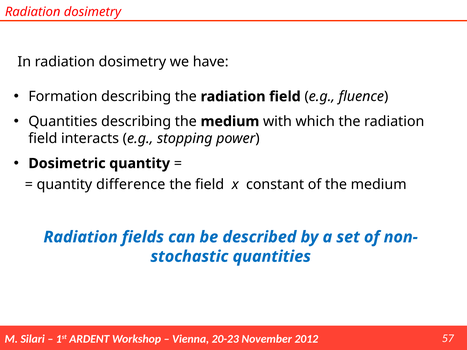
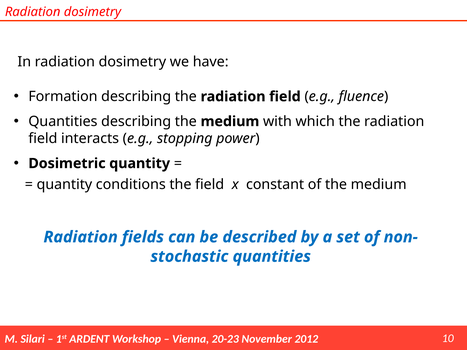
difference: difference -> conditions (131, 185)
57: 57 -> 10 (448, 339)
